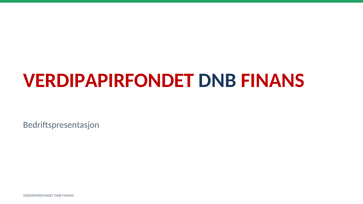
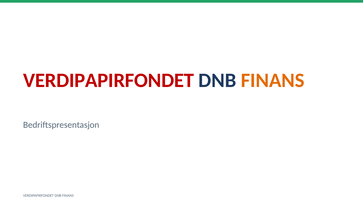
FINANS colour: red -> orange (273, 81)
